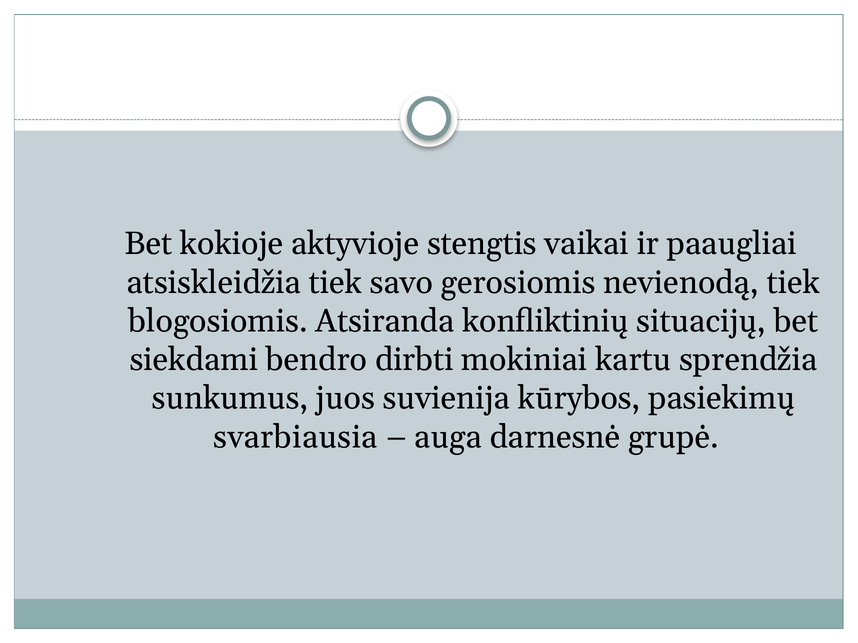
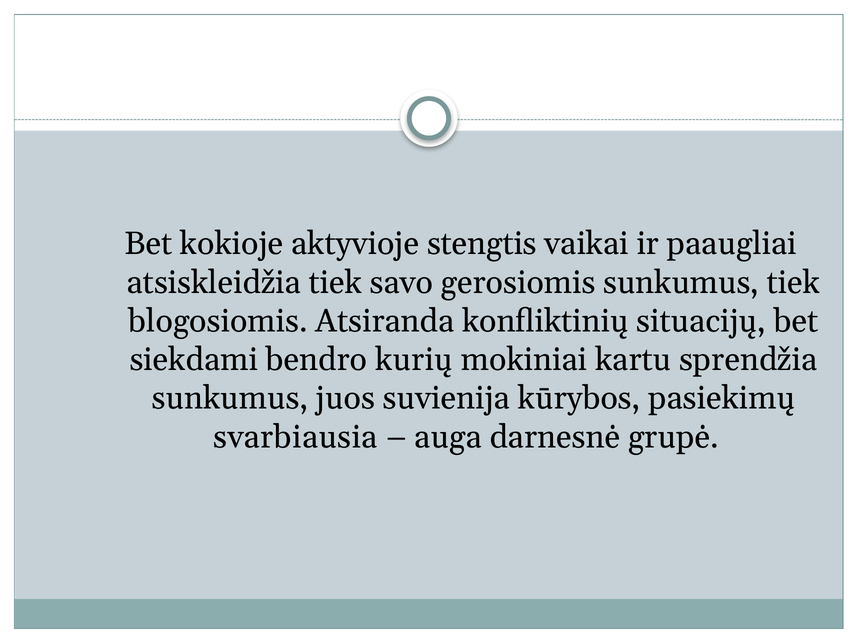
gerosiomis nevienodą: nevienodą -> sunkumus (681, 283)
dirbti: dirbti -> kurių (414, 360)
